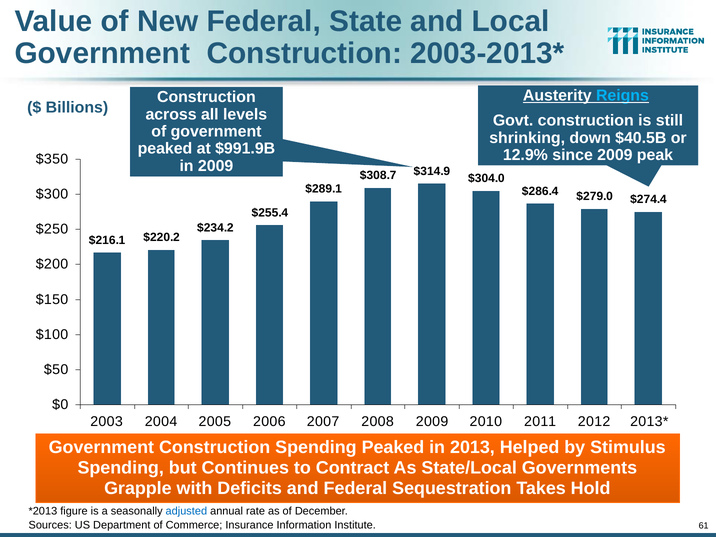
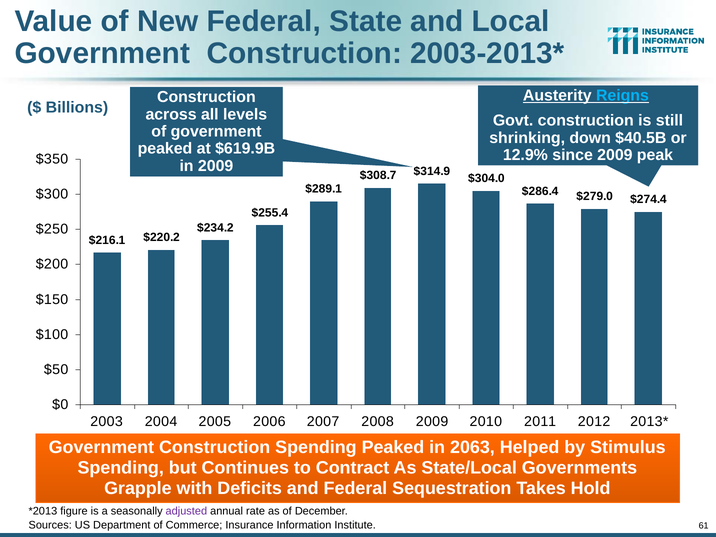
$991.9B: $991.9B -> $619.9B (245, 149)
2013: 2013 -> 2063 (472, 448)
adjusted colour: blue -> purple (186, 511)
